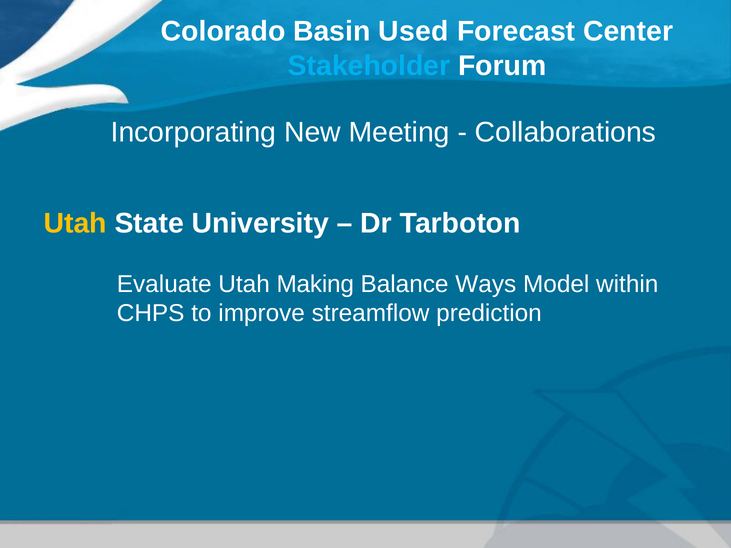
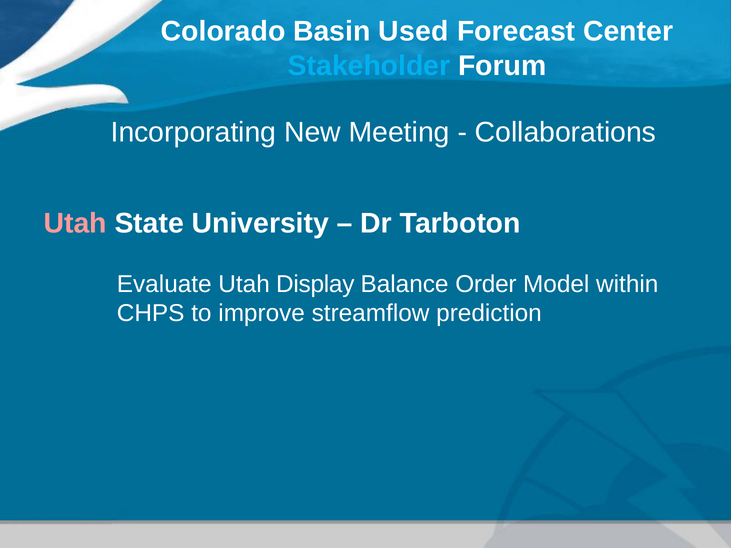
Utah colour: yellow -> pink (75, 224)
Making: Making -> Display (315, 284)
Ways: Ways -> Order (486, 284)
